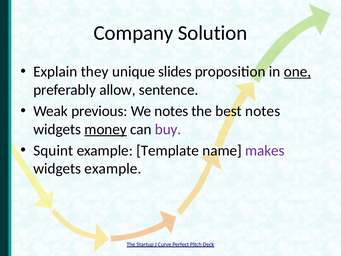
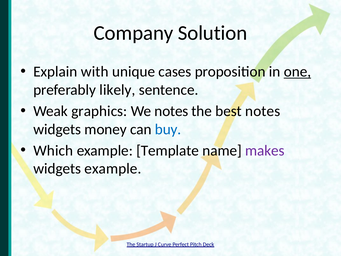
they: they -> with (95, 72)
slides: slides -> cases (175, 72)
allow: allow -> likely (117, 90)
previous: previous -> graphics (99, 111)
money underline: present -> none (106, 129)
buy colour: purple -> blue (168, 129)
Squint: Squint -> Which (53, 150)
